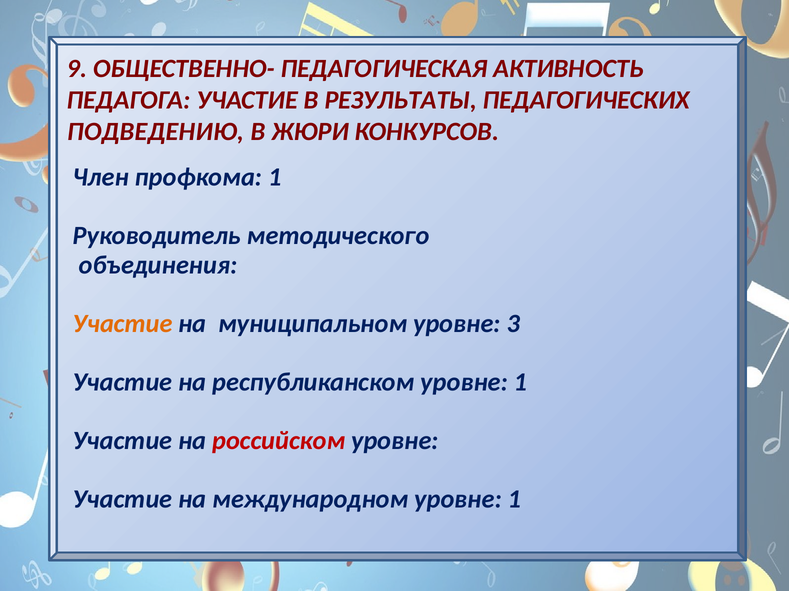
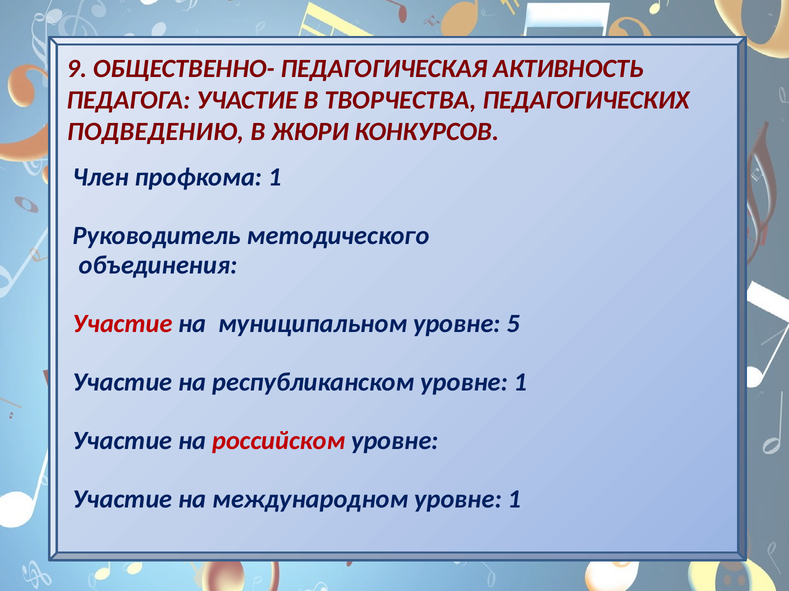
РЕЗУЛЬТАТЫ: РЕЗУЛЬТАТЫ -> ТВОРЧЕСТВА (401, 100)
Участие colour: orange -> red (123, 324)
3: 3 -> 5 (513, 324)
